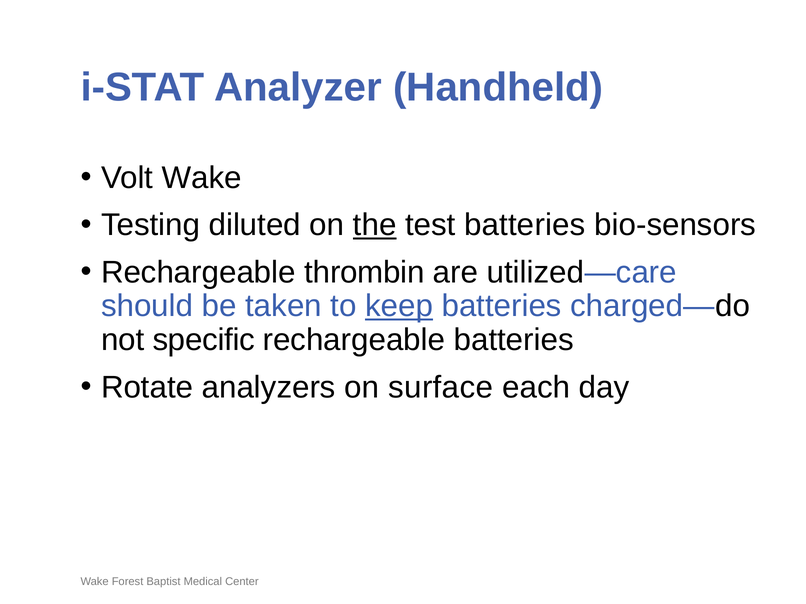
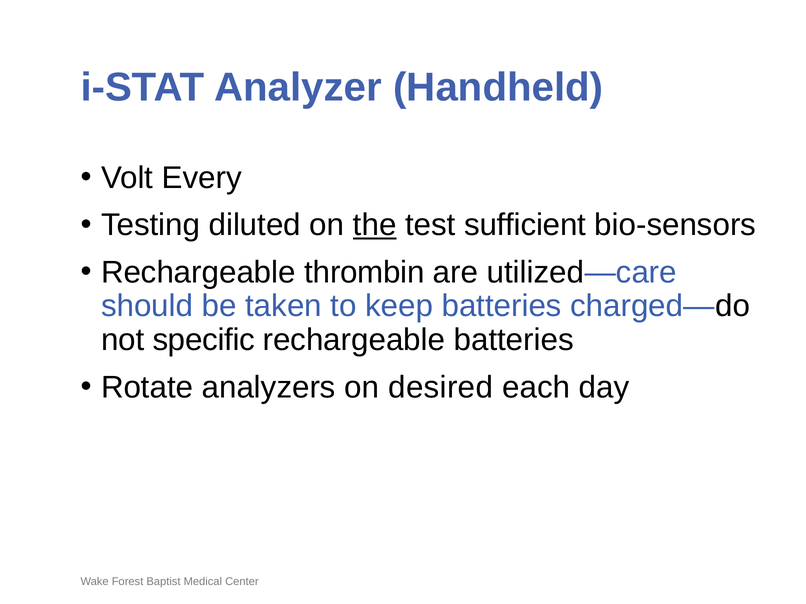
Volt Wake: Wake -> Every (202, 178)
test batteries: batteries -> sufficient (525, 225)
keep underline: present -> none (399, 306)
surface: surface -> desired (441, 388)
